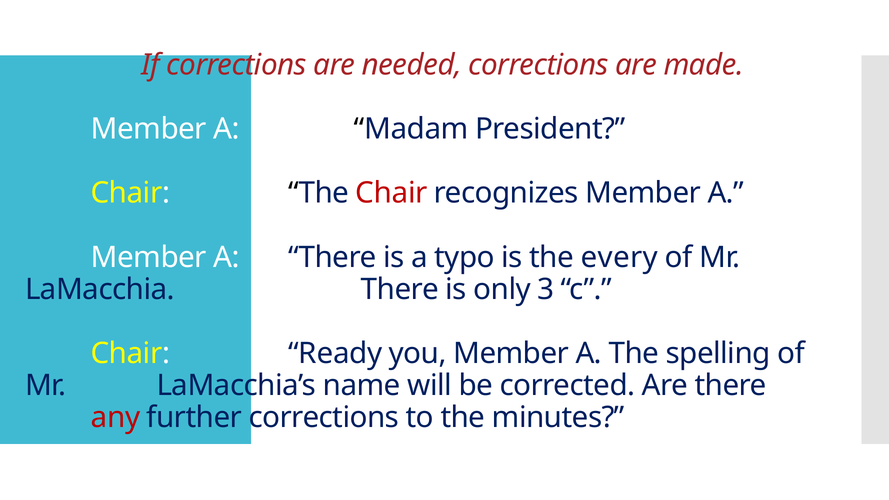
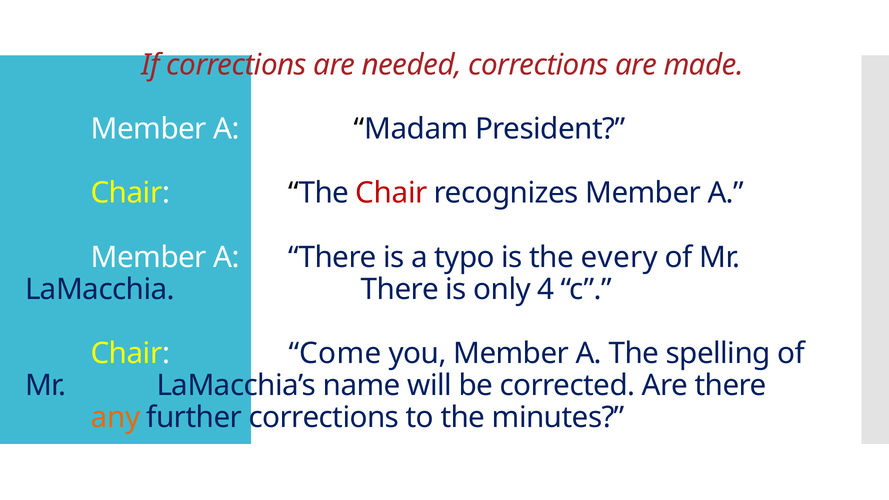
3: 3 -> 4 (546, 289)
Ready: Ready -> Come (335, 353)
any colour: red -> orange (115, 417)
